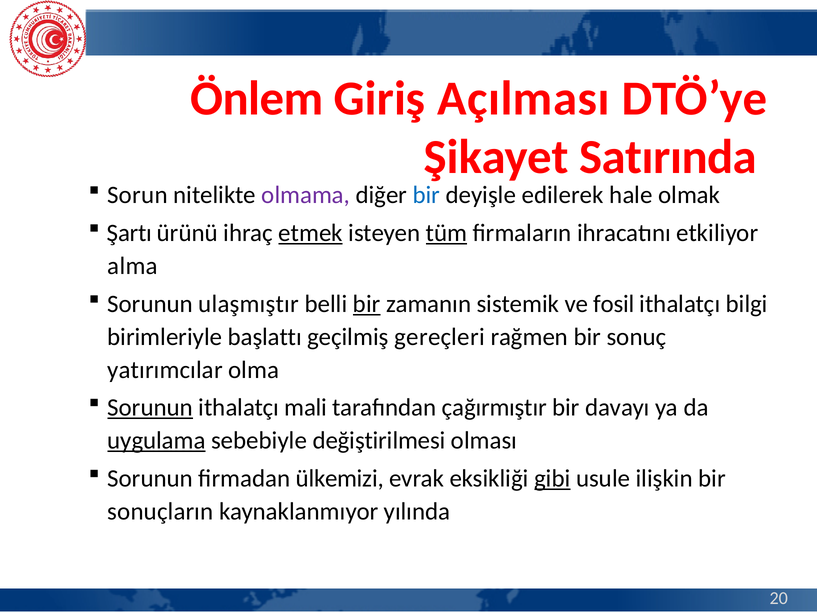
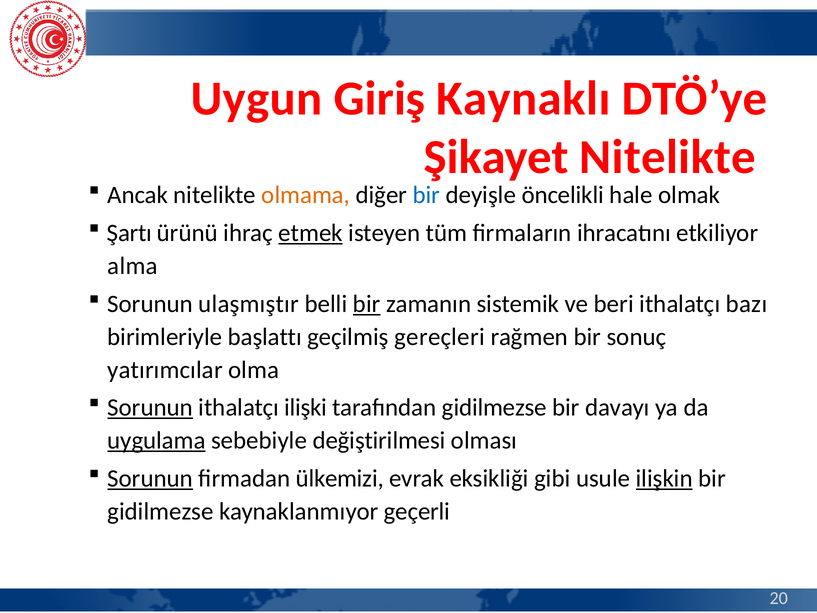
Önlem: Önlem -> Uygun (256, 99)
Açılması: Açılması -> Kaynaklı (523, 99)
Şikayet Satırında: Satırında -> Nitelikte (668, 157)
Sorun: Sorun -> Ancak (138, 195)
olmama colour: purple -> orange (306, 195)
edilerek: edilerek -> öncelikli (563, 195)
tüm underline: present -> none (447, 233)
fosil: fosil -> beri (614, 304)
bilgi: bilgi -> bazı (747, 304)
mali: mali -> ilişki (306, 408)
tarafından çağırmıştır: çağırmıştır -> gidilmezse (494, 408)
Sorunun underline: none -> present (150, 478)
gibi underline: present -> none (552, 478)
ilişkin underline: none -> present (664, 478)
sonuçların: sonuçların -> gidilmezse (160, 511)
yılında: yılında -> geçerli (417, 511)
